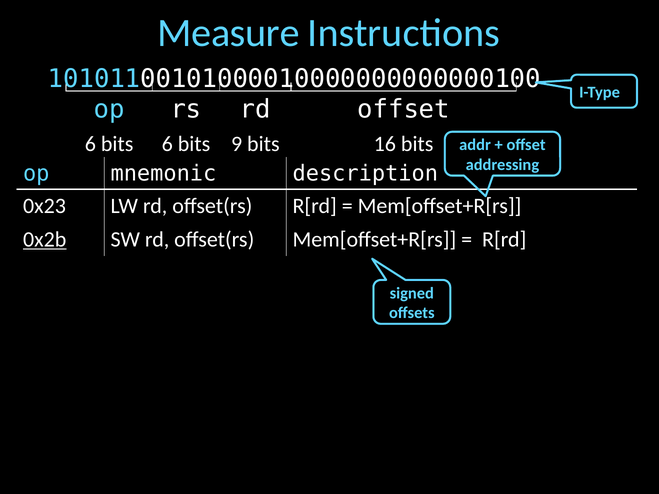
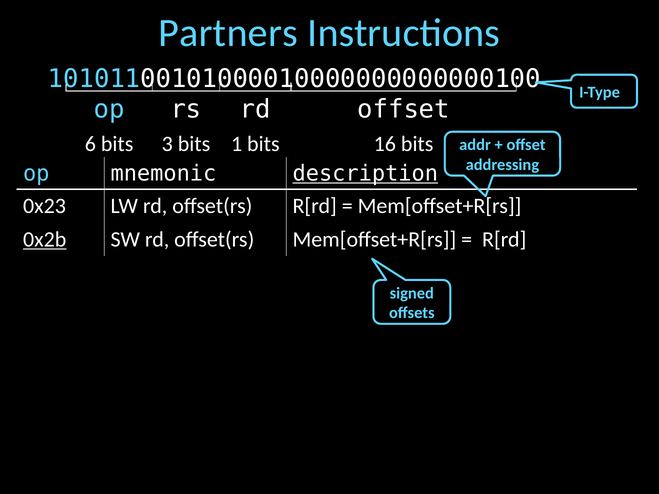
Measure: Measure -> Partners (228, 33)
bits 6: 6 -> 3 (167, 144)
9: 9 -> 1 (237, 144)
description underline: none -> present (365, 174)
